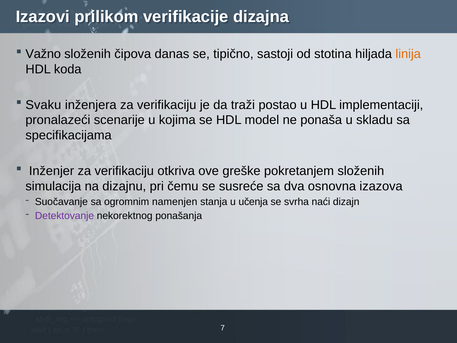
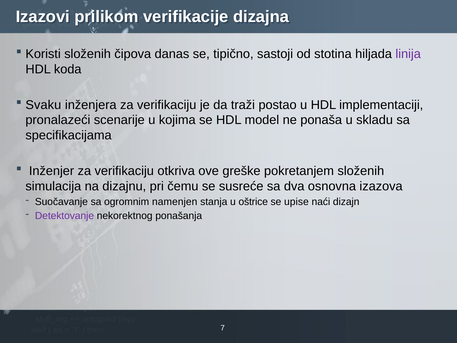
Važno: Važno -> Koristi (43, 54)
linija colour: orange -> purple (408, 54)
učenja: učenja -> oštrice (253, 202)
svrha: svrha -> upise (296, 202)
